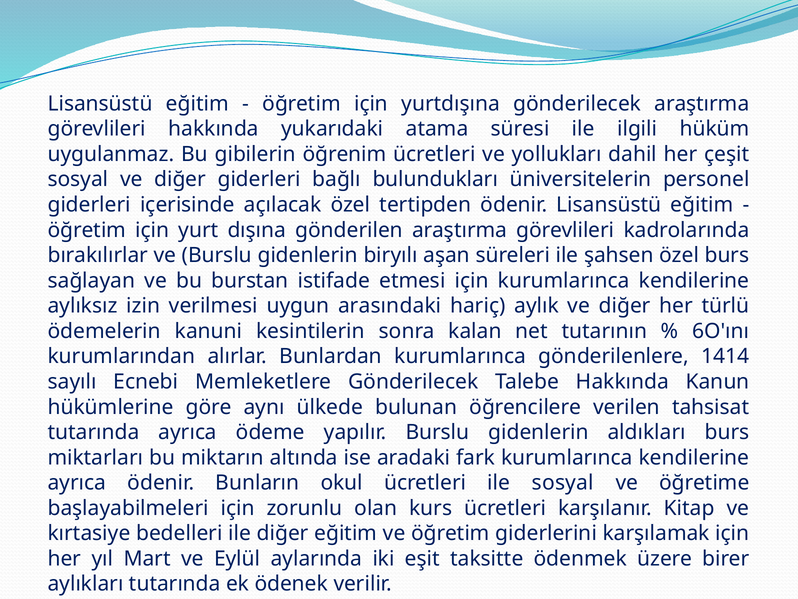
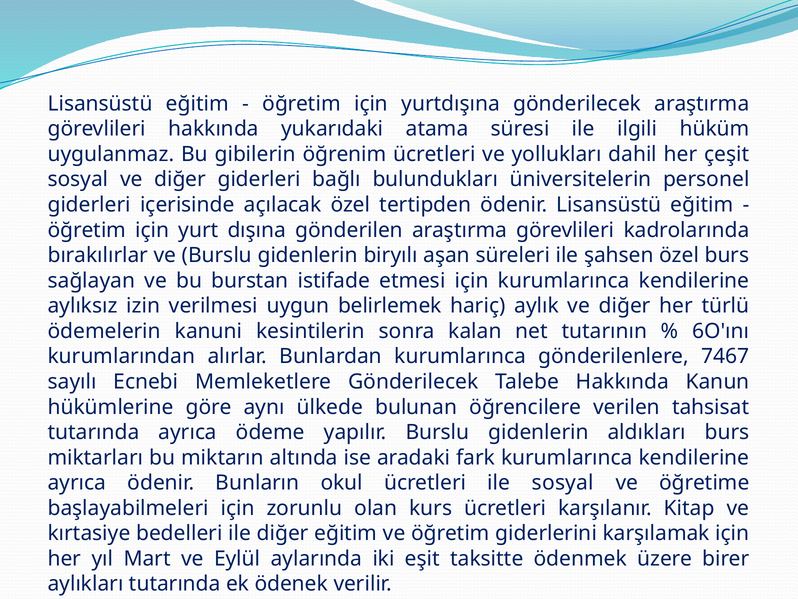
arasındaki: arasındaki -> belirlemek (390, 306)
1414: 1414 -> 7467 (725, 356)
